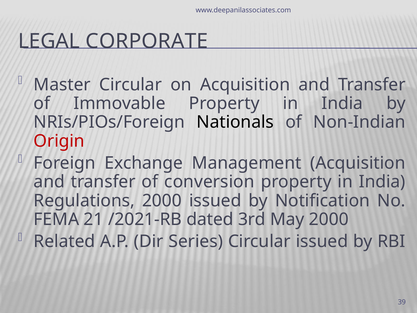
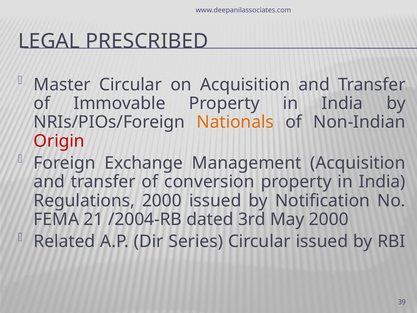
CORPORATE: CORPORATE -> PRESCRIBED (147, 41)
Nationals colour: black -> orange (235, 122)
/2021-RB: /2021-RB -> /2004-RB (145, 219)
